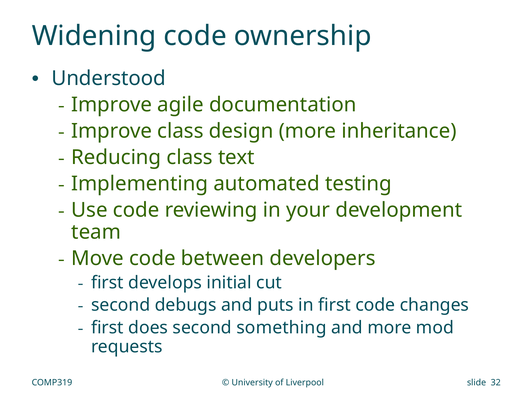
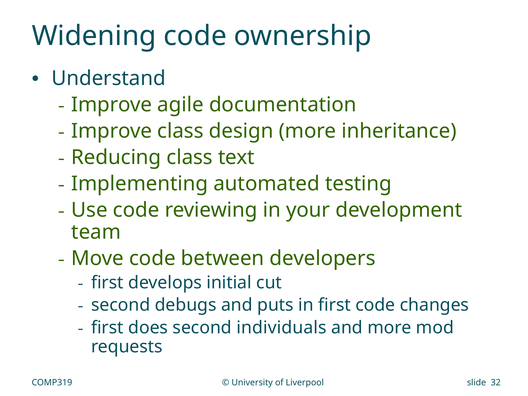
Understood: Understood -> Understand (109, 79)
something: something -> individuals (281, 328)
